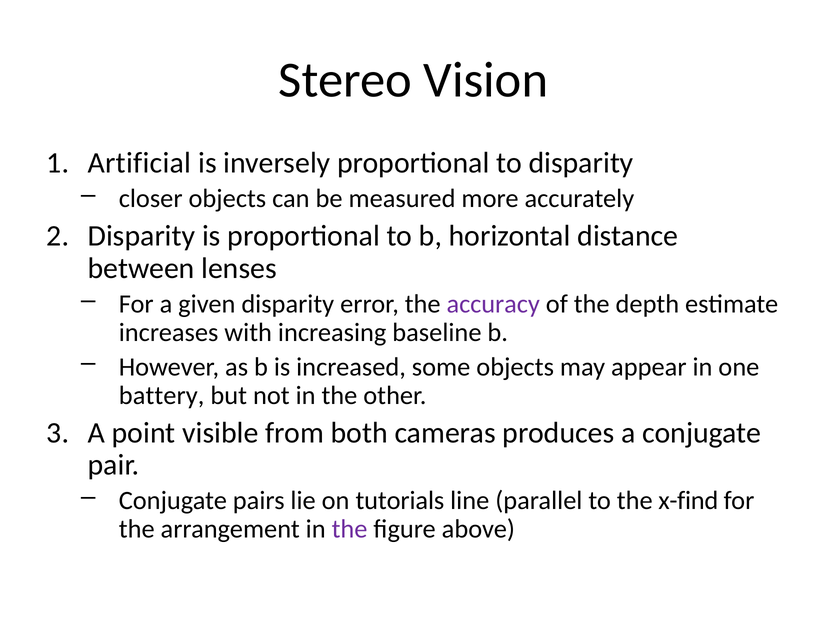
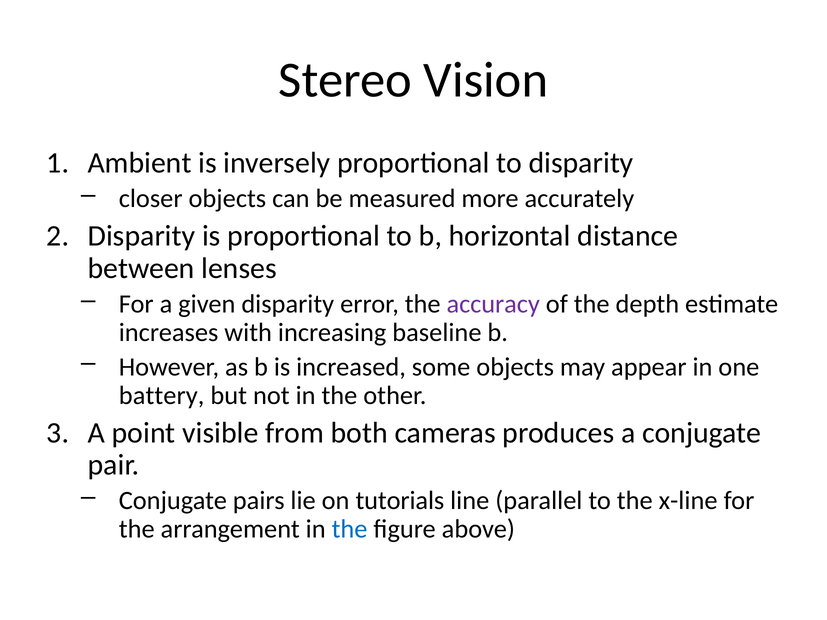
Artificial: Artificial -> Ambient (140, 163)
x-find: x-find -> x-line (688, 501)
the colour: purple -> blue (350, 529)
